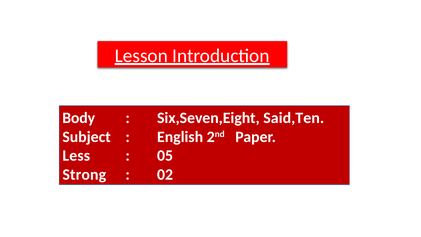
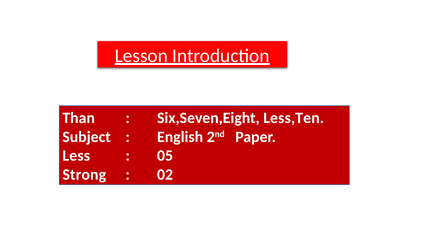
Body: Body -> Than (79, 118)
Said,Ten: Said,Ten -> Less,Ten (294, 118)
